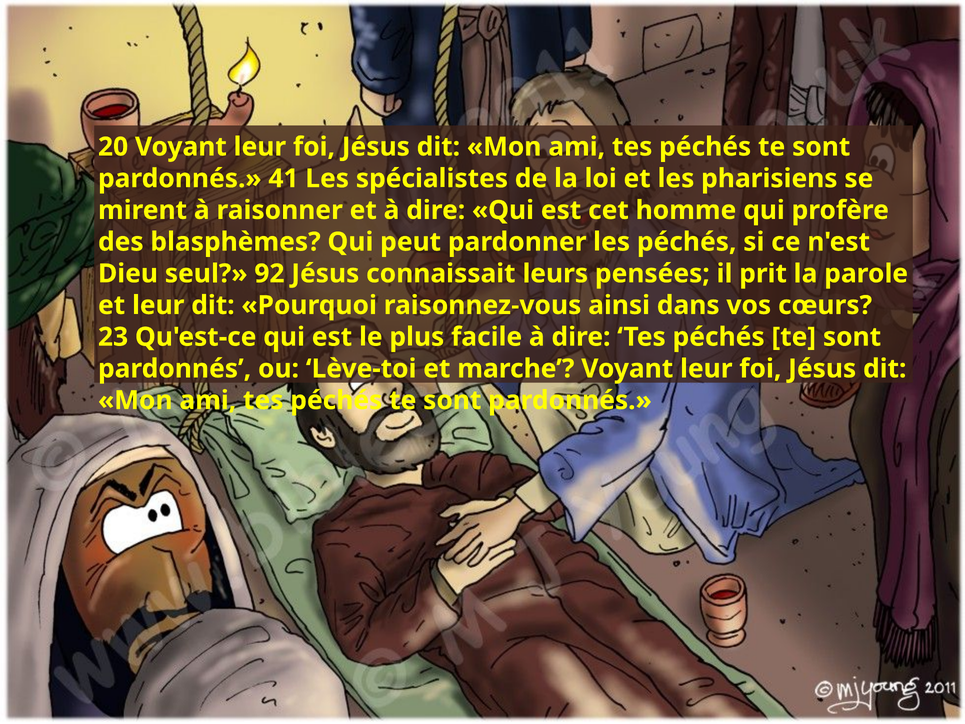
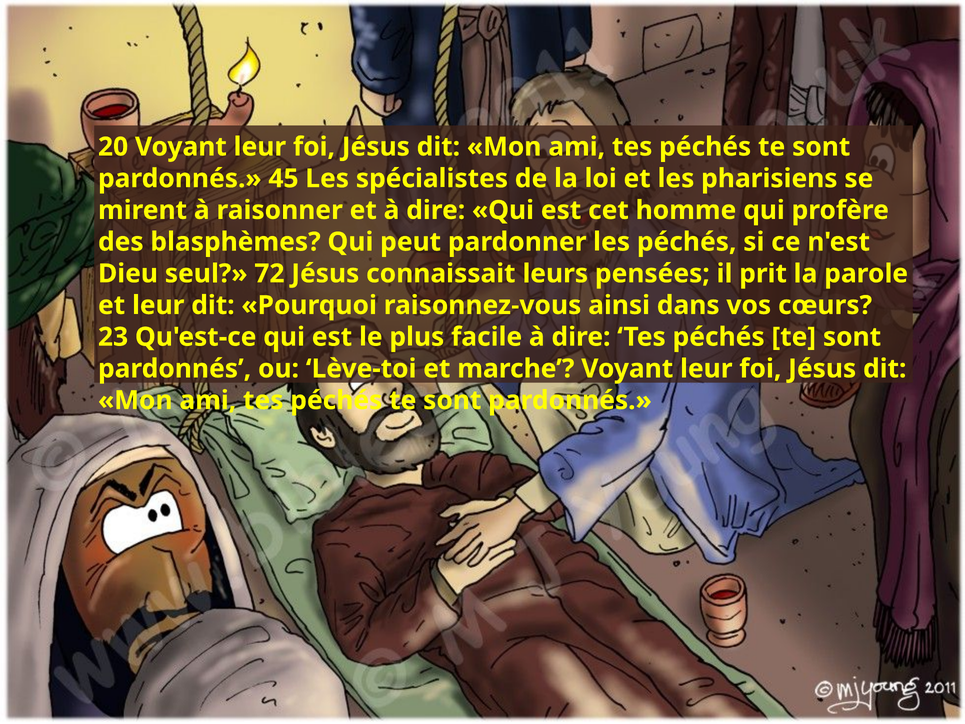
41: 41 -> 45 (283, 178)
92: 92 -> 72 (269, 274)
